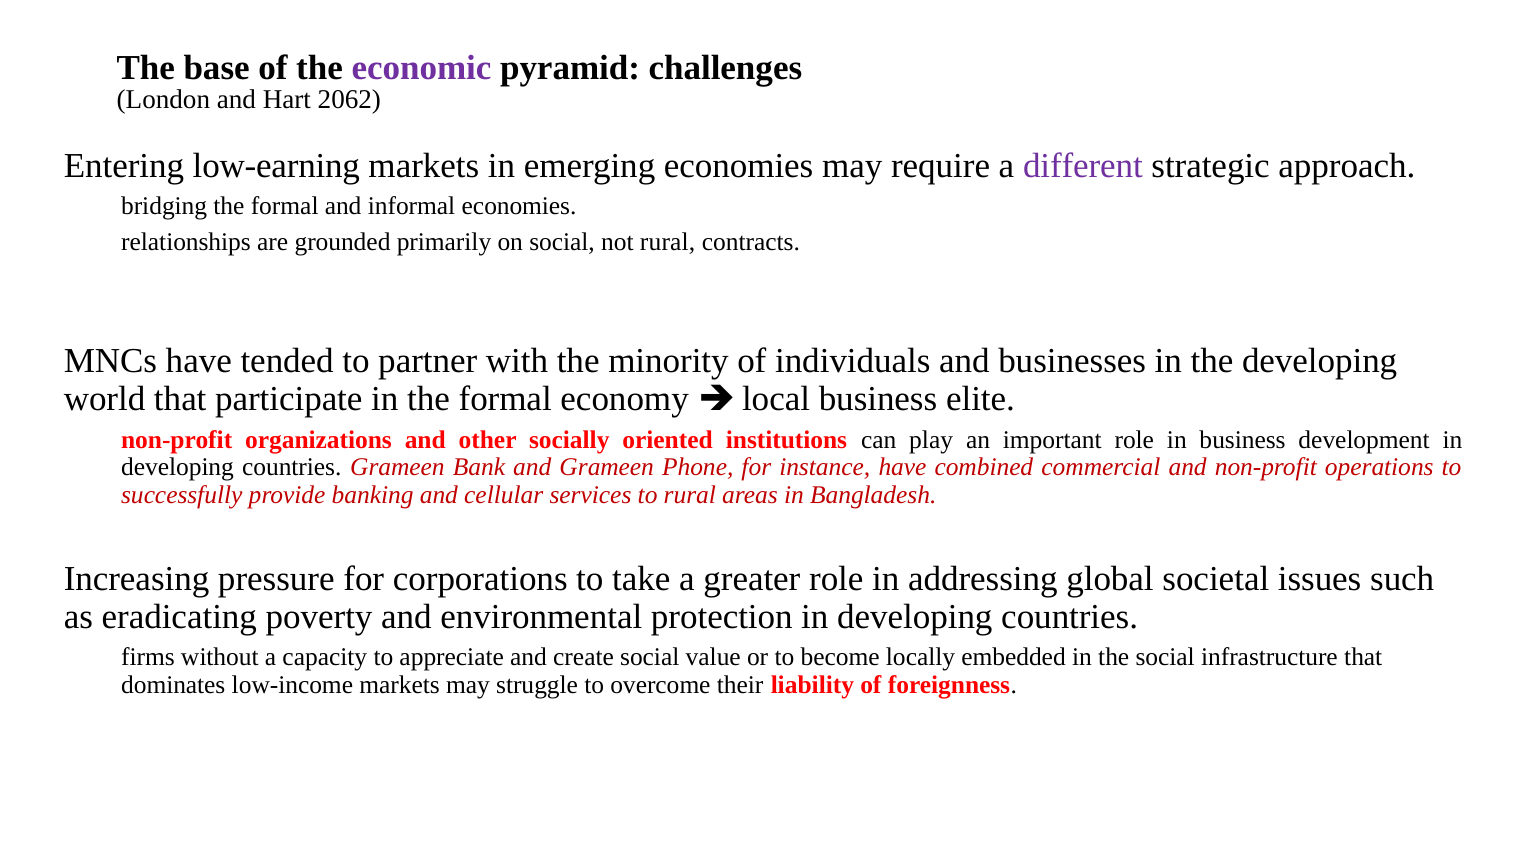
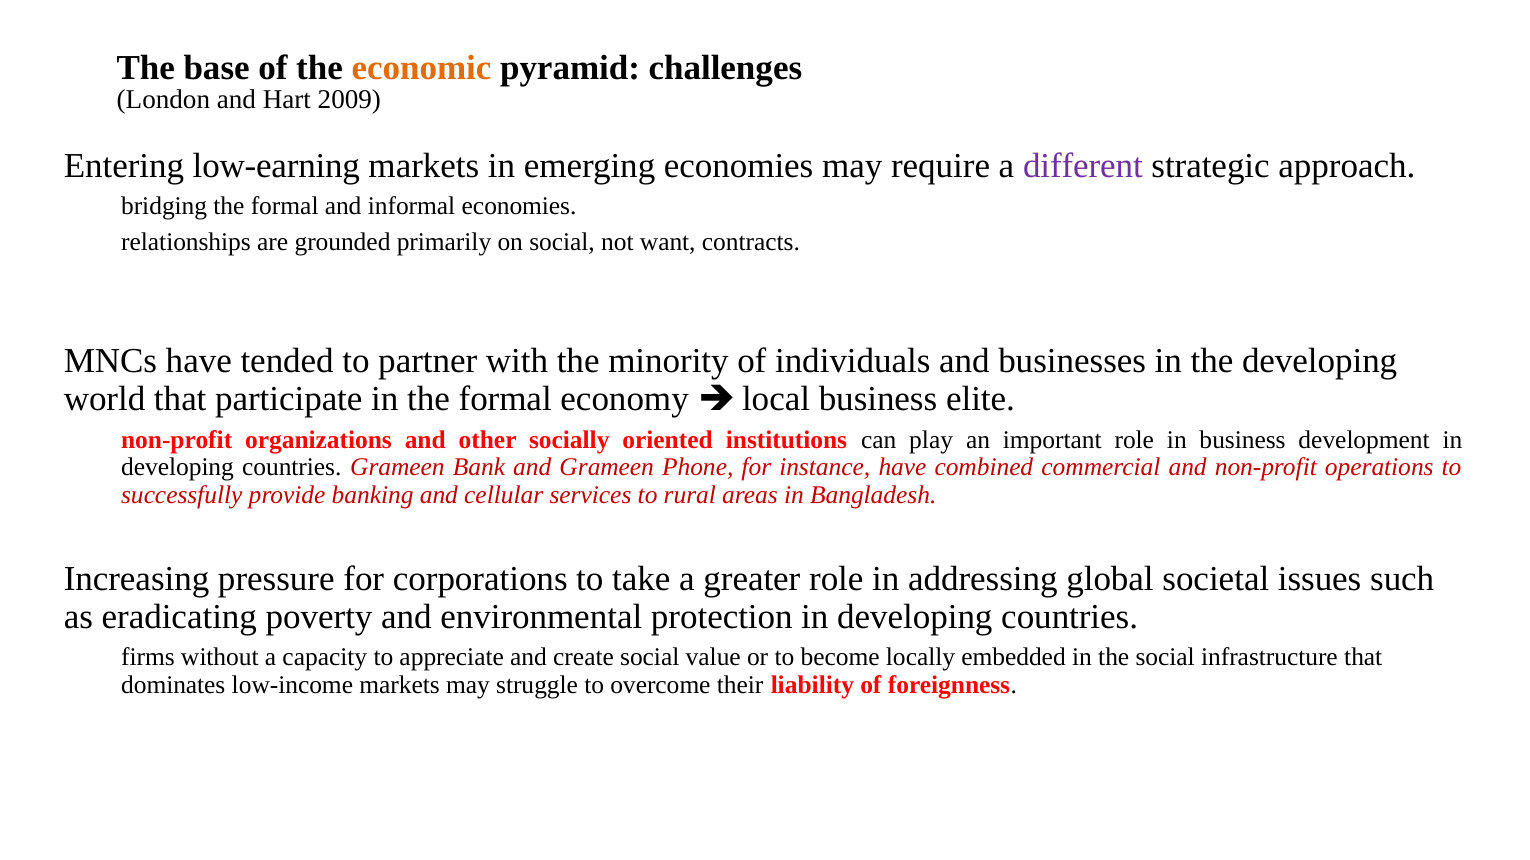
economic colour: purple -> orange (422, 68)
2062: 2062 -> 2009 (349, 99)
not rural: rural -> want (668, 242)
